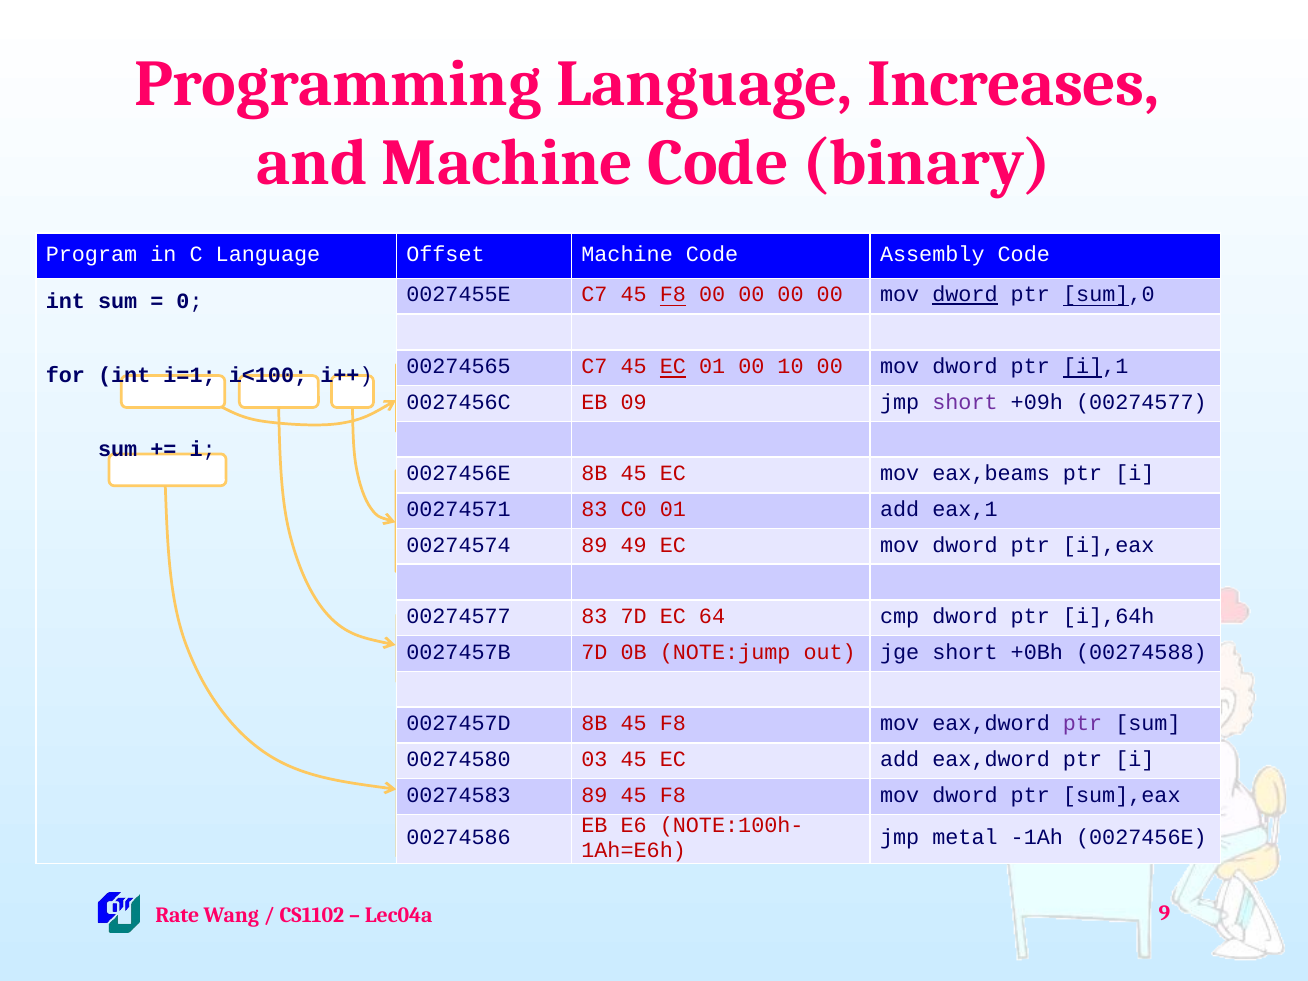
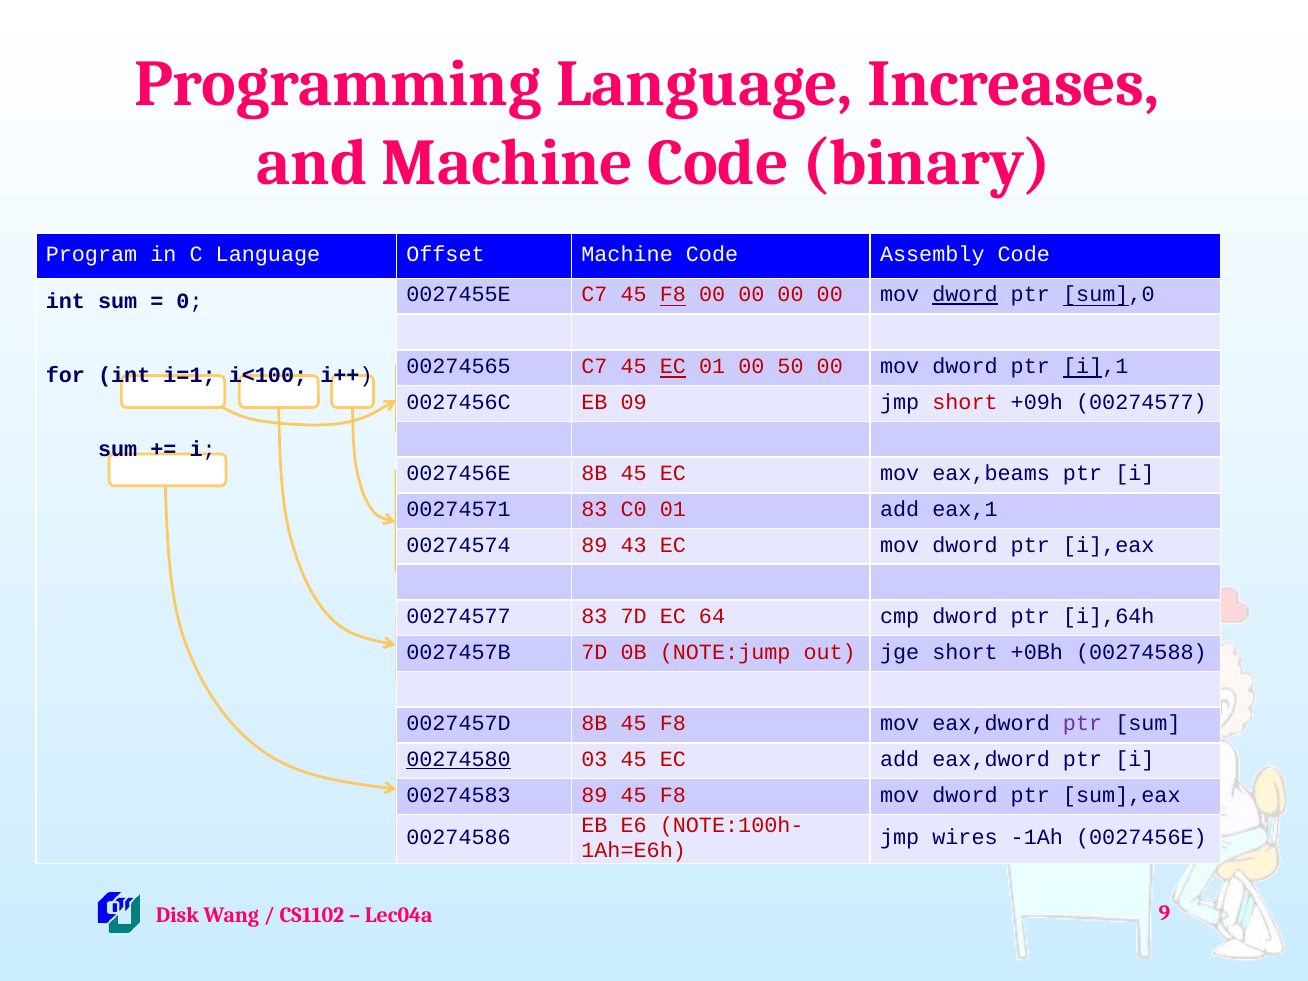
10: 10 -> 50 (791, 366)
short colour: purple -> red (965, 402)
49: 49 -> 43 (634, 545)
00274580 underline: none -> present (459, 759)
metal: metal -> wires (965, 838)
Rate: Rate -> Disk (177, 915)
